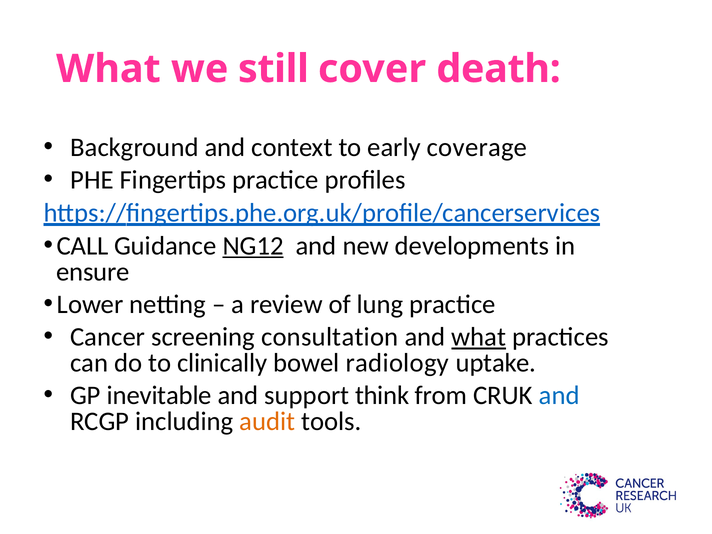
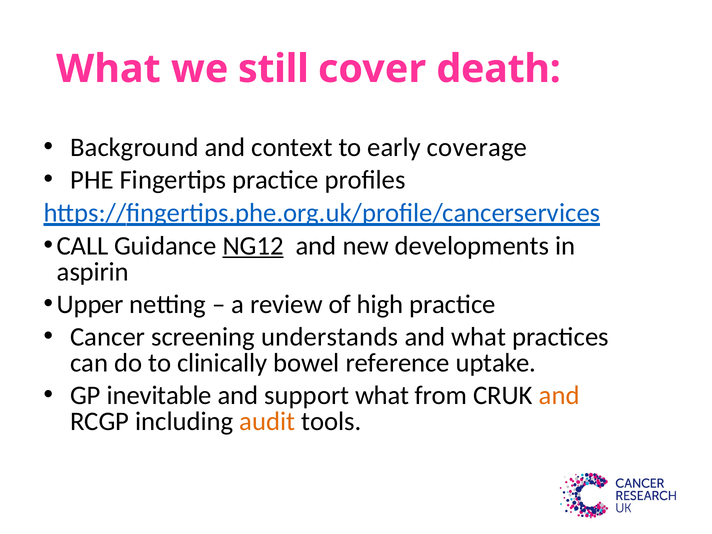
ensure: ensure -> aspirin (93, 272)
Lower: Lower -> Upper (90, 304)
lung: lung -> high (380, 304)
consultation: consultation -> understands (330, 337)
what underline: present -> none (479, 337)
radiology: radiology -> reference (398, 363)
support think: think -> what (382, 396)
and colour: blue -> orange (559, 396)
